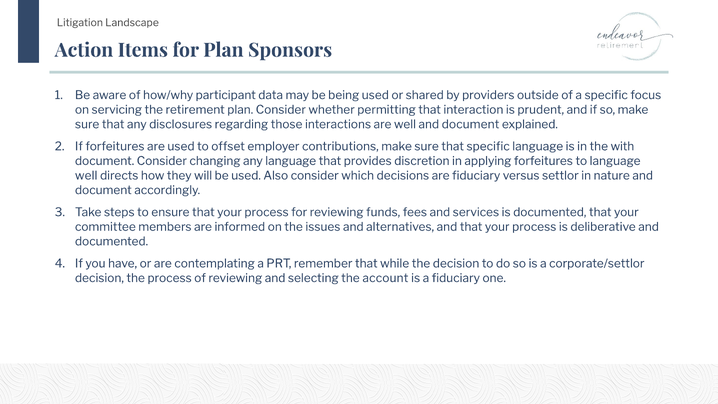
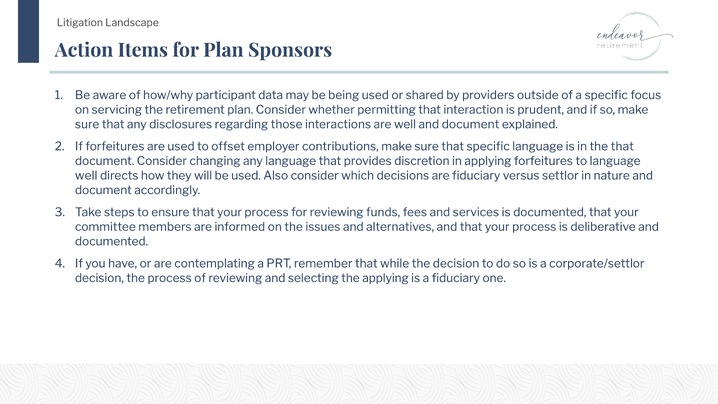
the with: with -> that (622, 146)
the account: account -> applying (385, 278)
